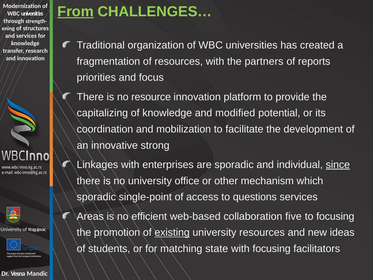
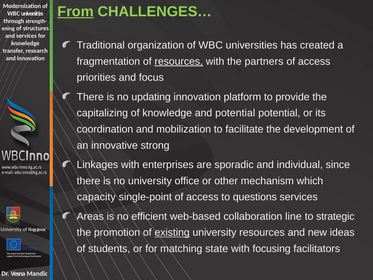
resources underline: none -> present (179, 61)
reports: reports -> access (314, 61)
resource: resource -> updating (151, 97)
and modified: modified -> potential (235, 113)
since underline: present -> none (338, 165)
sporadic: sporadic -> capacity (96, 197)
five: five -> line (293, 216)
to focusing: focusing -> strategic (335, 216)
